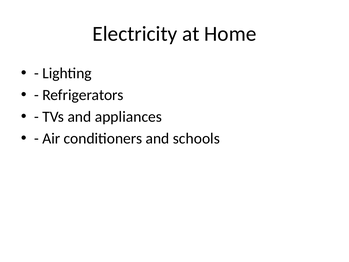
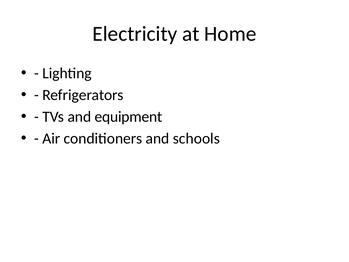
appliances: appliances -> equipment (128, 117)
